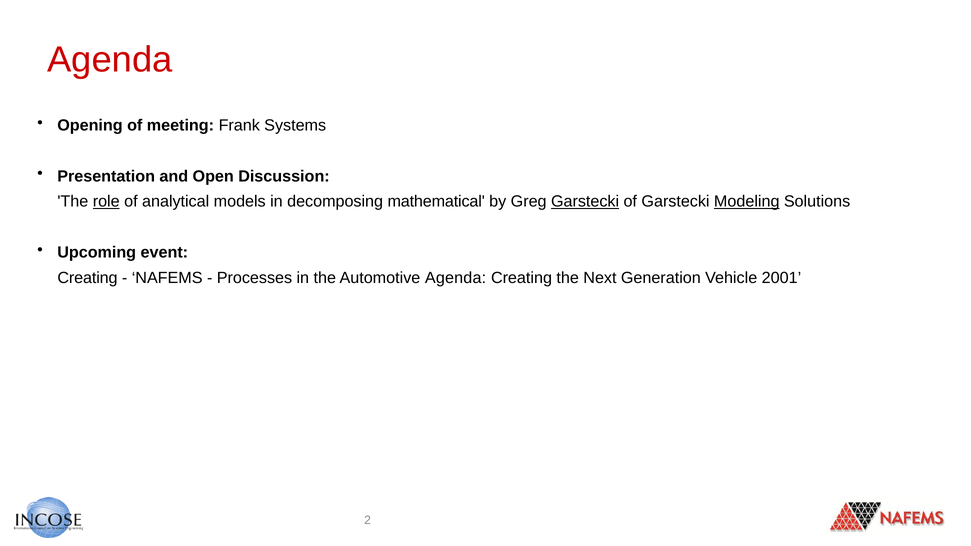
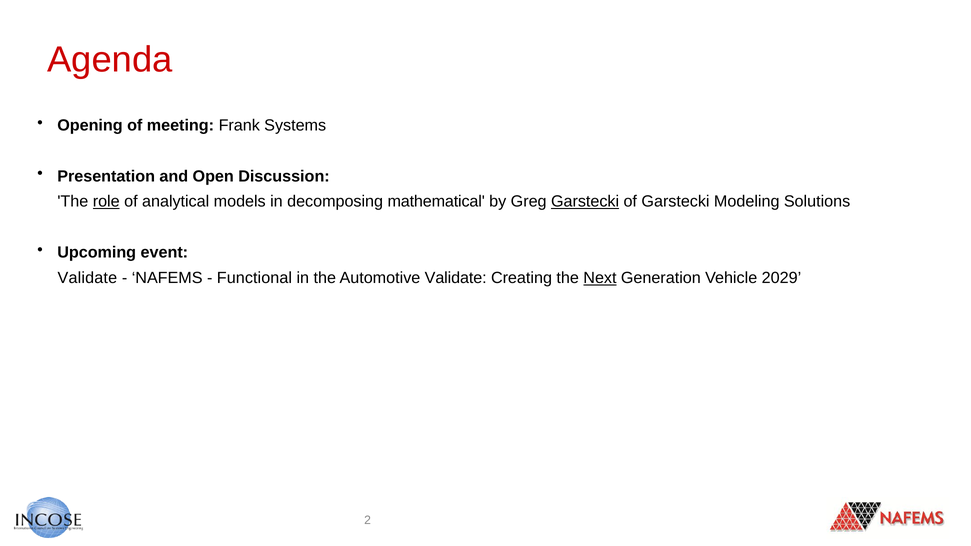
Modeling underline: present -> none (747, 202)
Creating: Creating -> Validate (87, 278)
Processes: Processes -> Functional (254, 278)
Automotive Agenda: Agenda -> Validate (456, 278)
Next underline: none -> present (600, 278)
2001: 2001 -> 2029 (781, 278)
